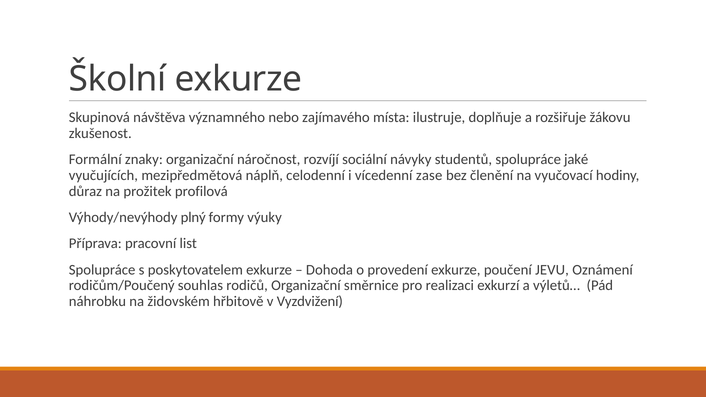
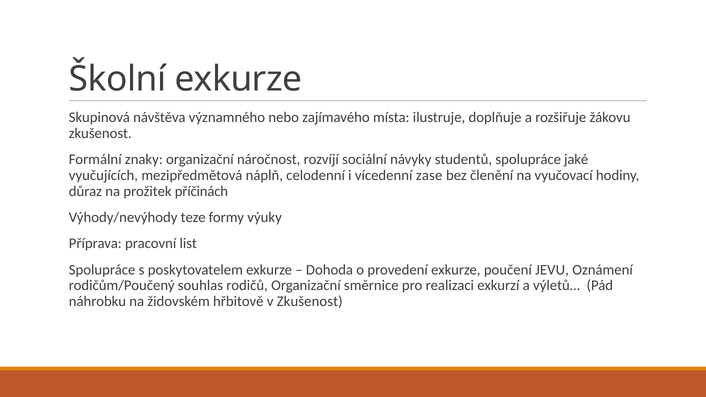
profilová: profilová -> příčinách (201, 191)
plný: plný -> teze (193, 217)
v Vyzdvižení: Vyzdvižení -> Zkušenost (310, 302)
